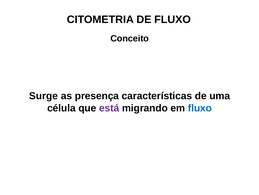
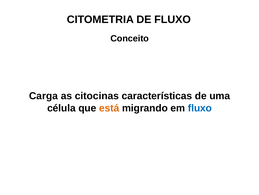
Surge: Surge -> Carga (43, 96)
presença: presença -> citocinas (97, 96)
está colour: purple -> orange (109, 108)
